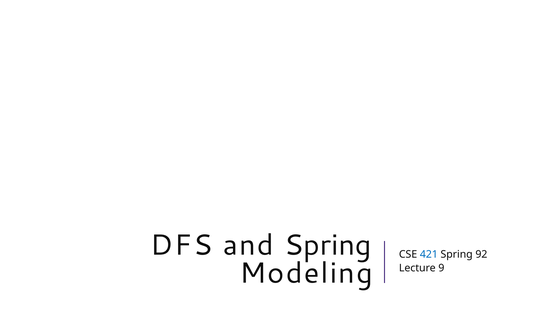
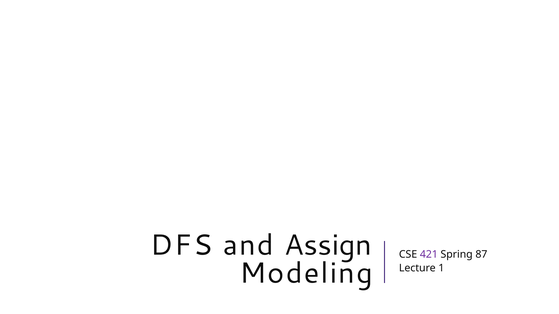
and Spring: Spring -> Assign (328, 246)
421 colour: blue -> purple (429, 255)
92: 92 -> 87 (481, 255)
9: 9 -> 1 (441, 269)
